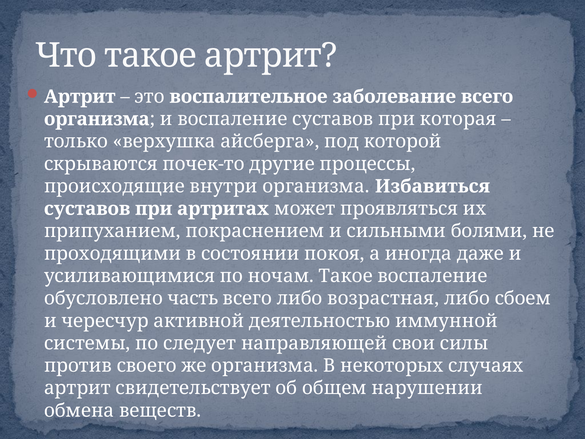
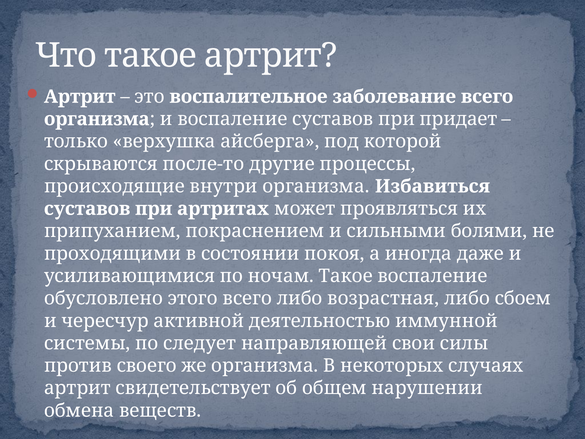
которая: которая -> придает (458, 119)
почек-то: почек-то -> после-то (203, 164)
часть: часть -> этого (193, 298)
